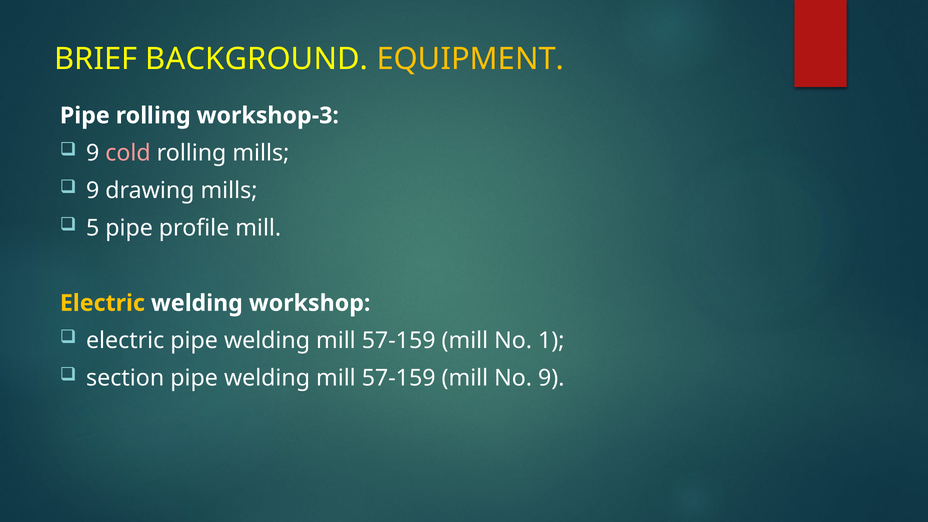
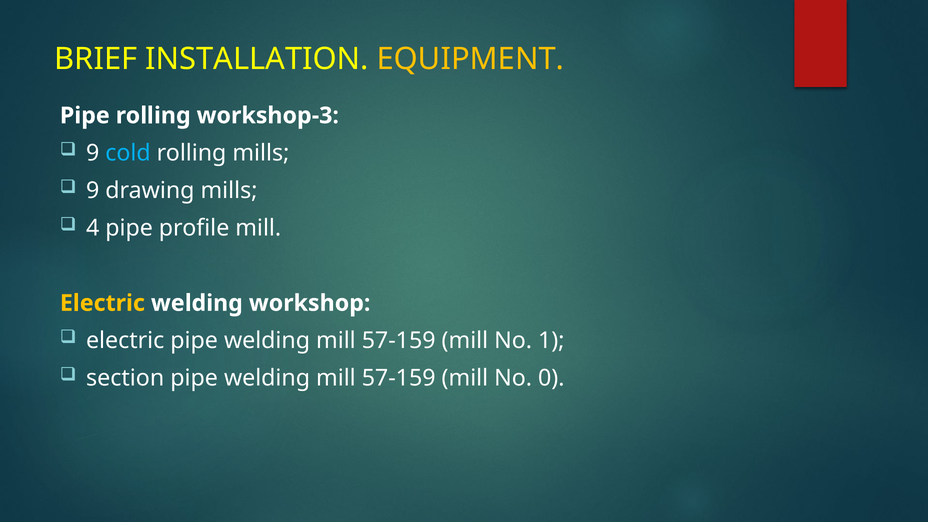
BACKGROUND: BACKGROUND -> INSTALLATION (257, 59)
cold colour: pink -> light blue (128, 153)
5: 5 -> 4 (93, 228)
No 9: 9 -> 0 (551, 378)
